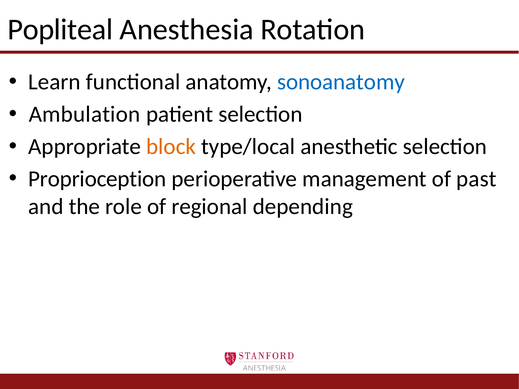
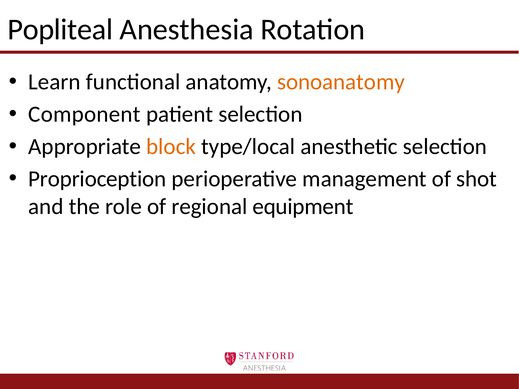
sonoanatomy colour: blue -> orange (341, 82)
Ambulation: Ambulation -> Component (85, 114)
past: past -> shot (477, 179)
depending: depending -> equipment (303, 207)
